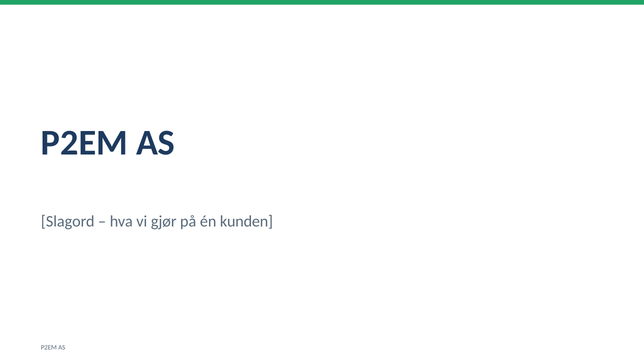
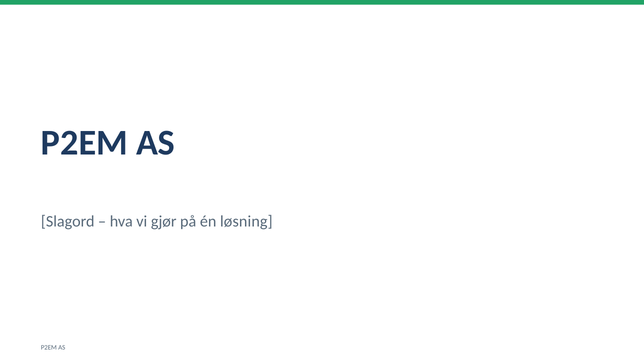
kunden: kunden -> løsning (246, 222)
